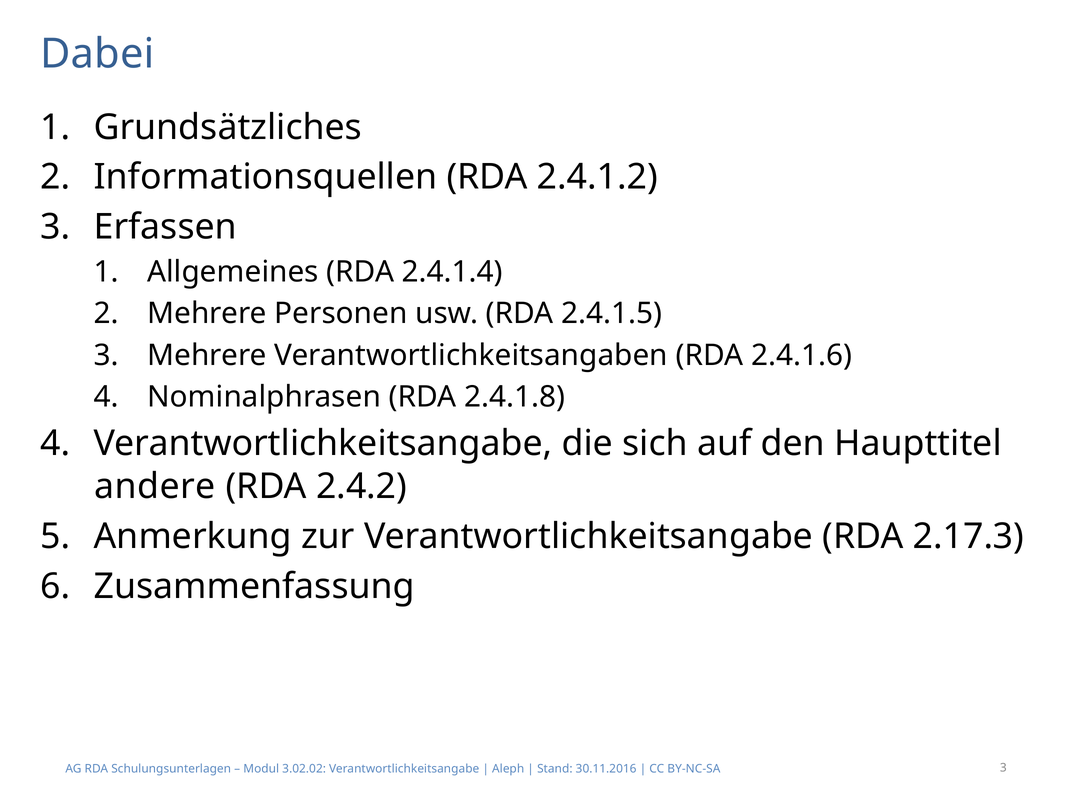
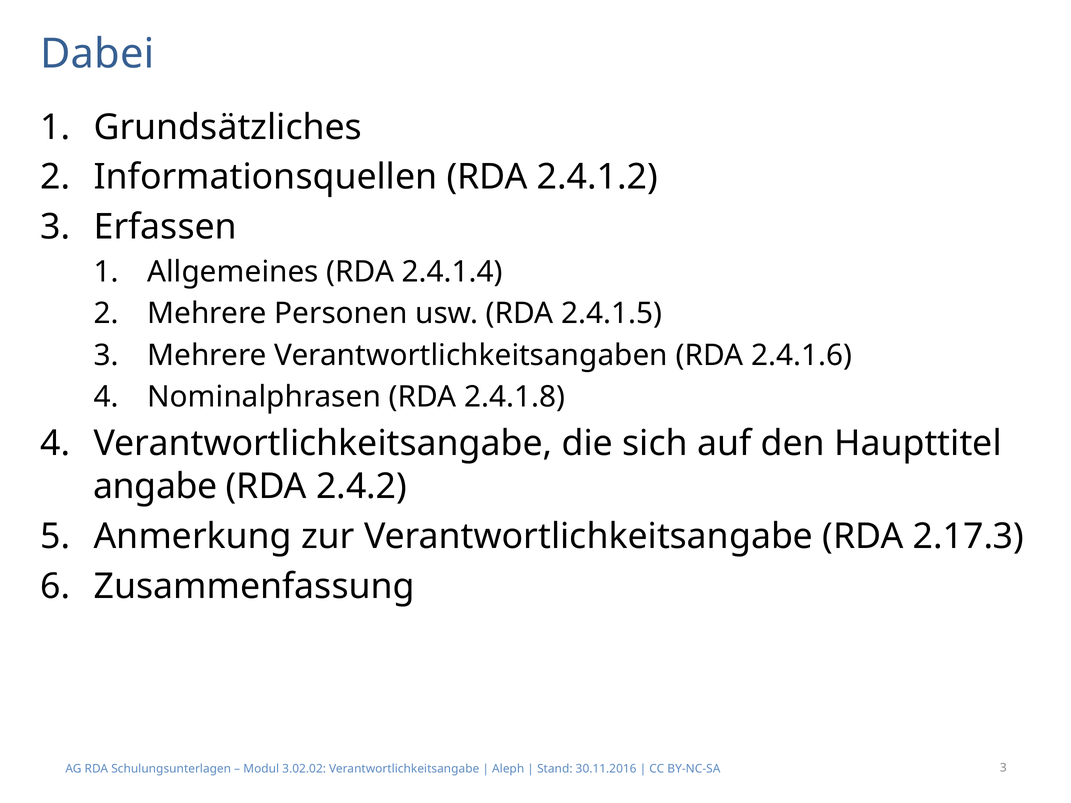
andere: andere -> angabe (155, 487)
